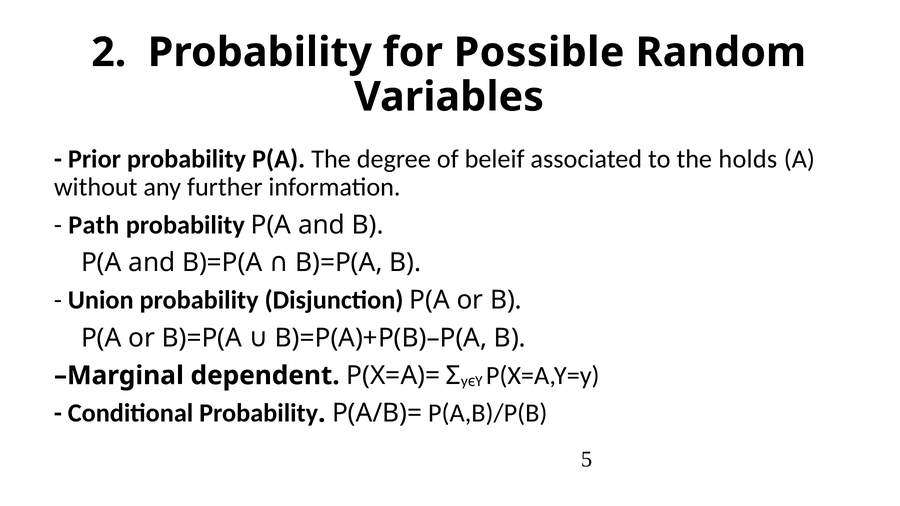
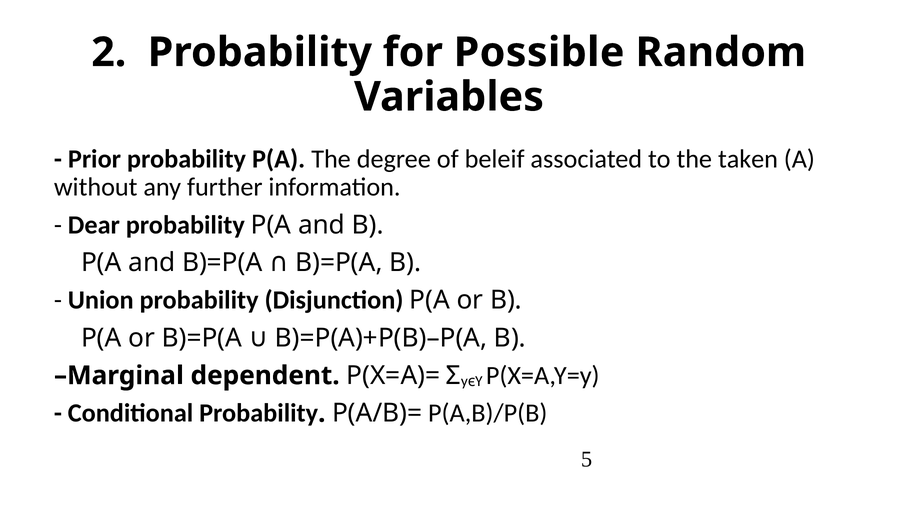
holds: holds -> taken (748, 159)
Path: Path -> Dear (94, 225)
